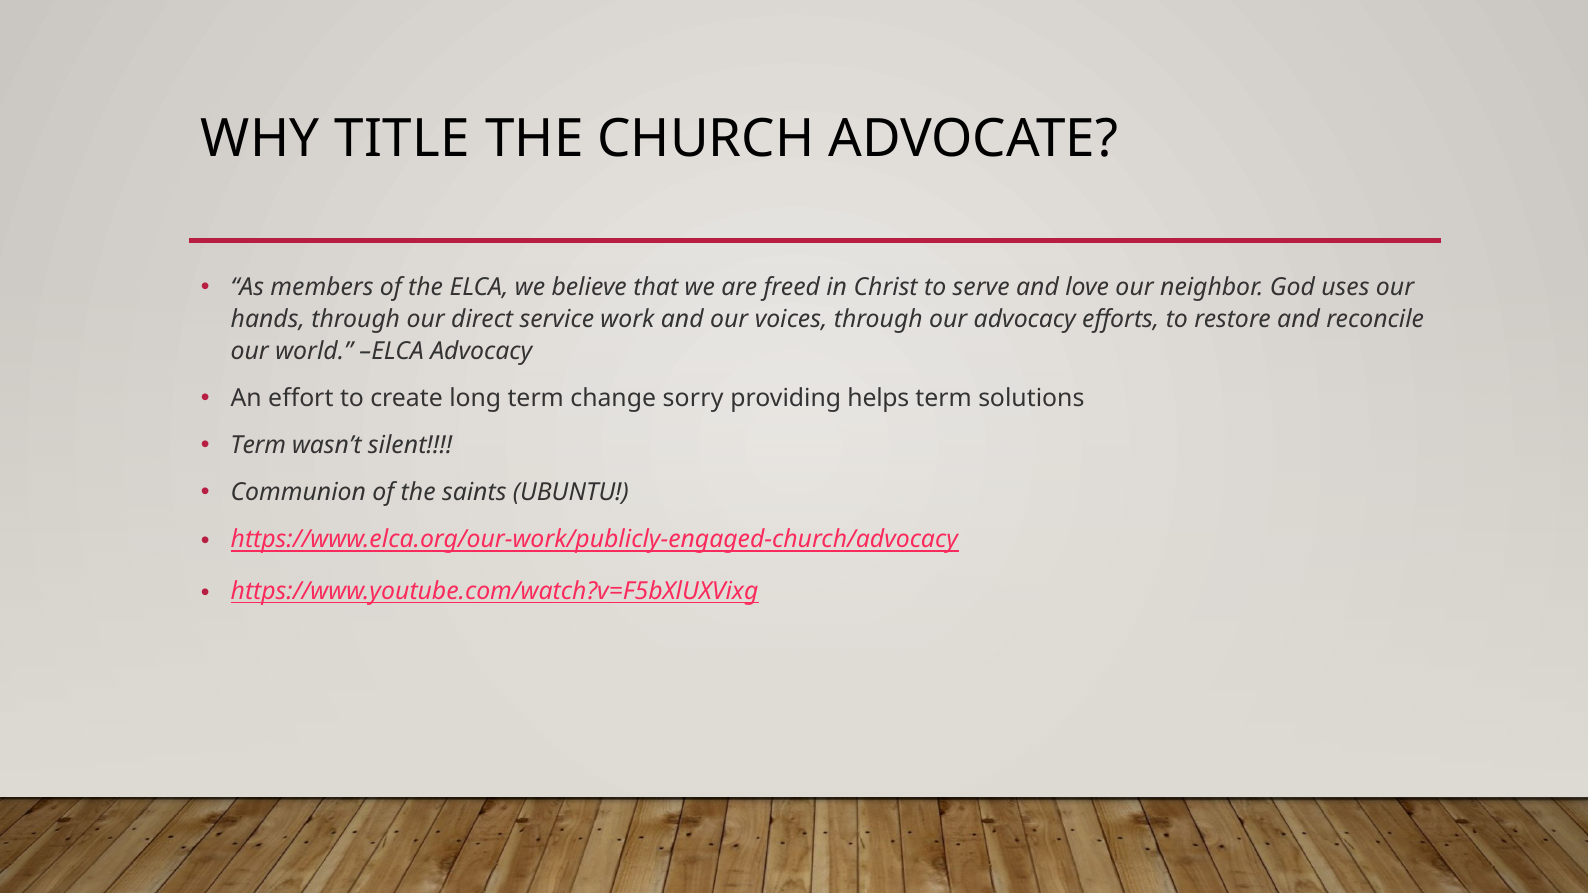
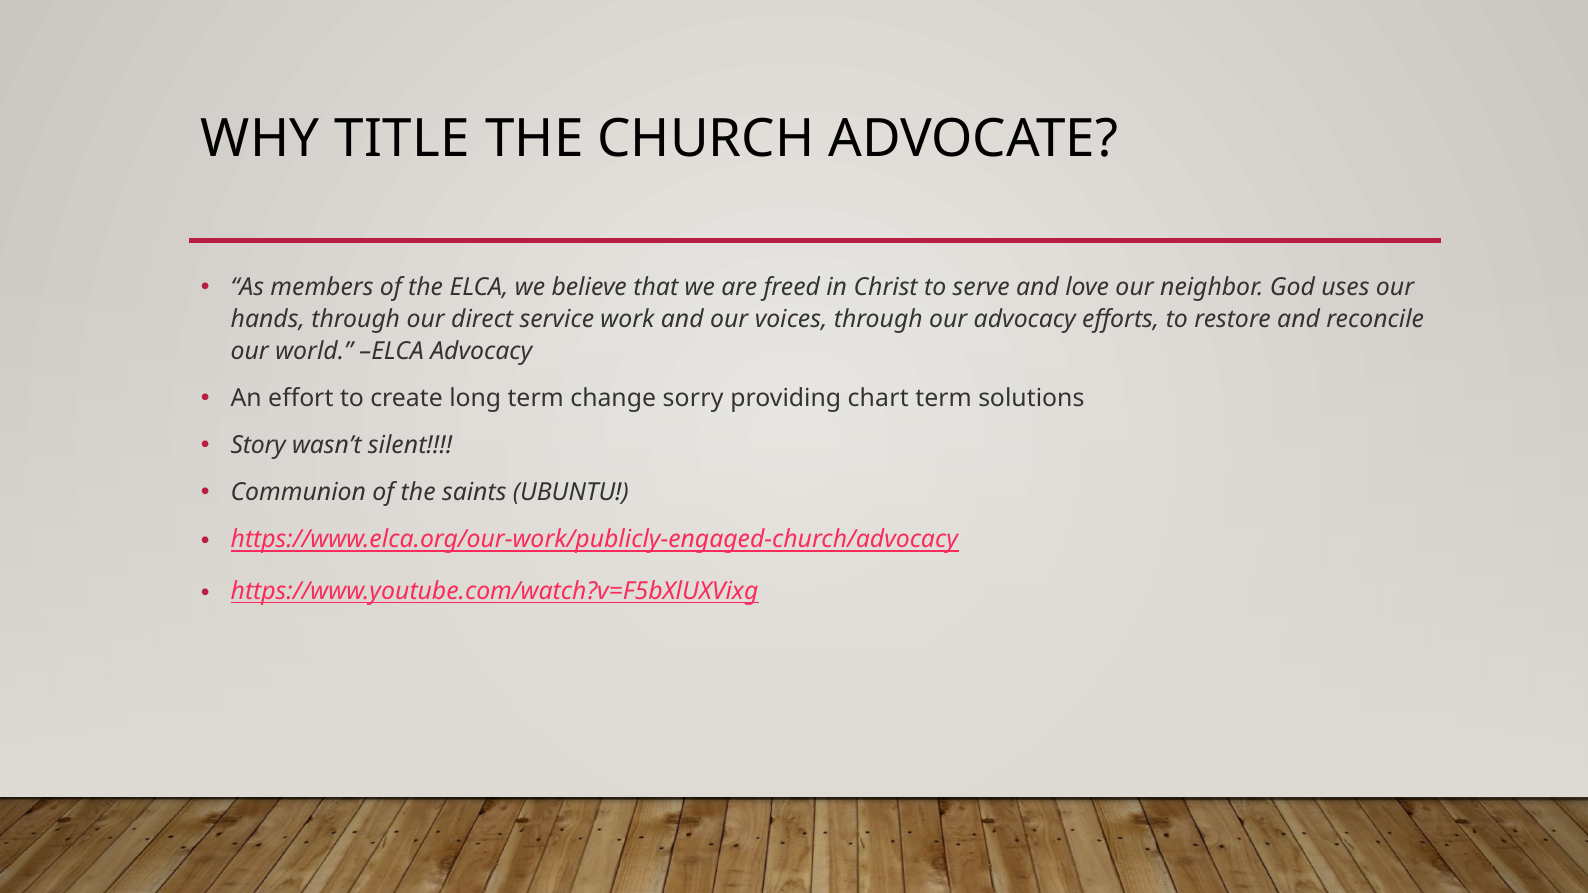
helps: helps -> chart (878, 399)
Term: Term -> Story (258, 446)
